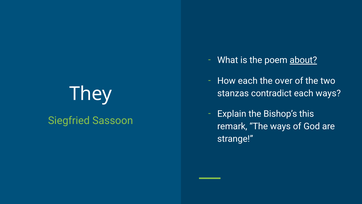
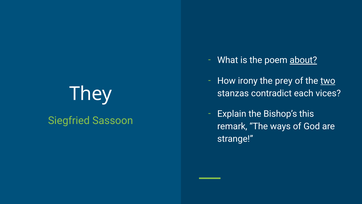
How each: each -> irony (248, 81)
over: over -> prey (284, 81)
two underline: none -> present (328, 81)
each ways: ways -> vices (328, 93)
